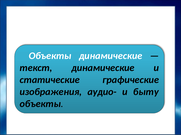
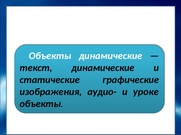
быту: быту -> уроке (146, 92)
